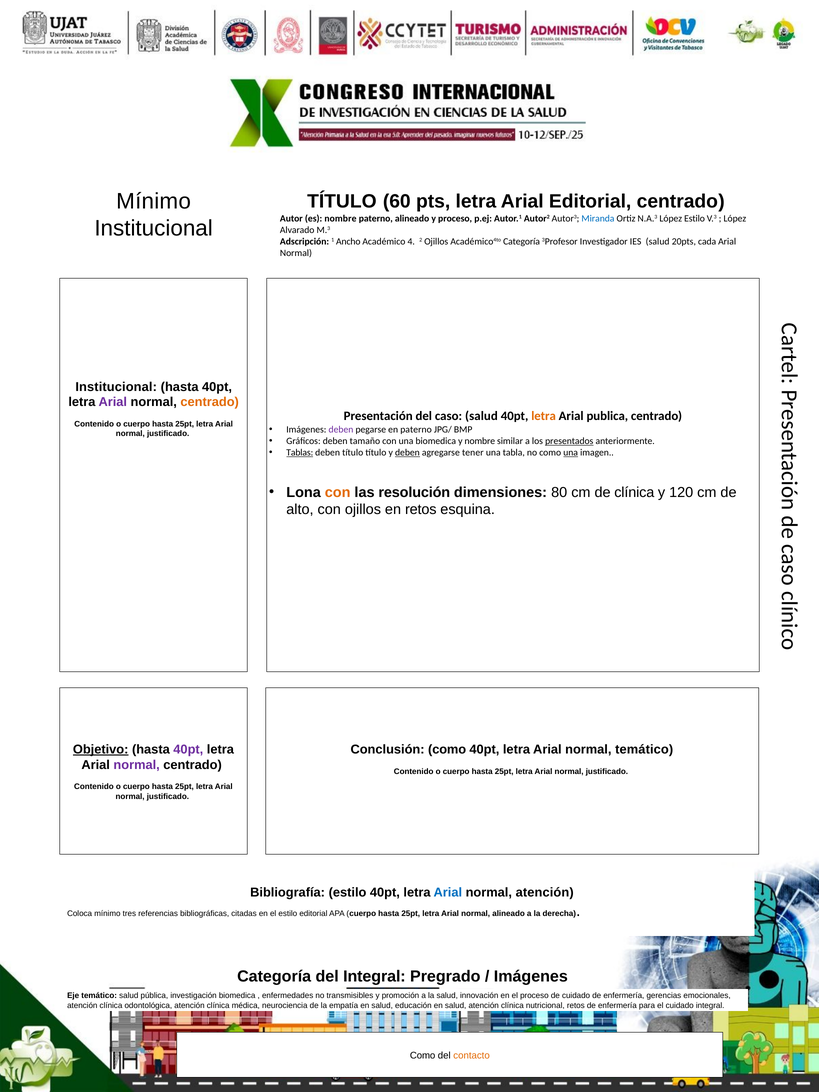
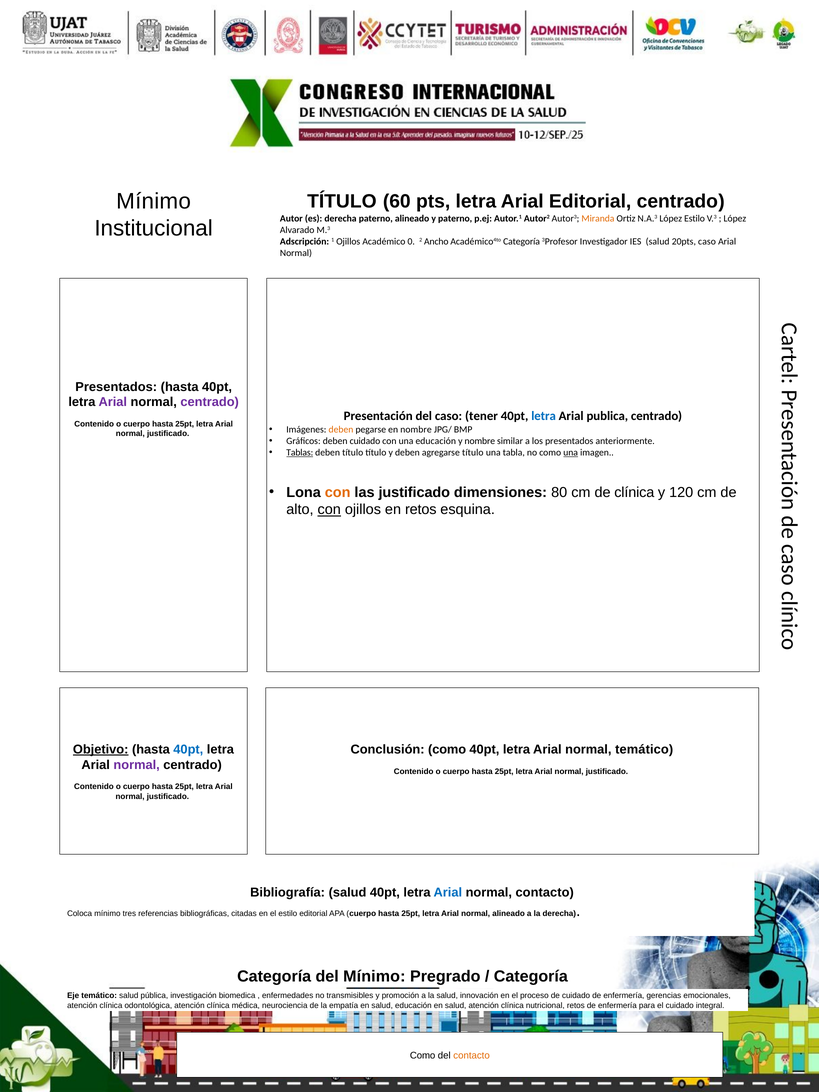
es nombre: nombre -> derecha (341, 219)
y proceso: proceso -> paterno (455, 219)
Miranda colour: blue -> orange (598, 219)
1 Ancho: Ancho -> Ojillos (348, 242)
4: 4 -> 0 (411, 242)
2 Ojillos: Ojillos -> Ancho (436, 242)
20pts cada: cada -> caso (707, 242)
Institucional: Institucional -> Presentados (116, 387)
centrado colour: orange -> purple (210, 402)
caso salud: salud -> tener (481, 416)
letra colour: orange -> blue (544, 416)
deben colour: purple -> orange (341, 429)
en paterno: paterno -> nombre (416, 429)
deben tamaño: tamaño -> cuidado (365, 441)
una biomedica: biomedica -> educación (436, 441)
presentados underline: present -> none (569, 441)
deben underline: present -> none (407, 453)
agregarse tener: tener -> título (473, 453)
las resolución: resolución -> justificado (414, 492)
con underline: none -> present (329, 510)
40pt colour: purple -> blue (188, 750)
Bibliografía estilo: estilo -> salud (348, 893)
normal atención: atención -> contacto (545, 893)
del Integral: Integral -> Mínimo (374, 976)
Imágenes: Imágenes -> Categoría (531, 976)
